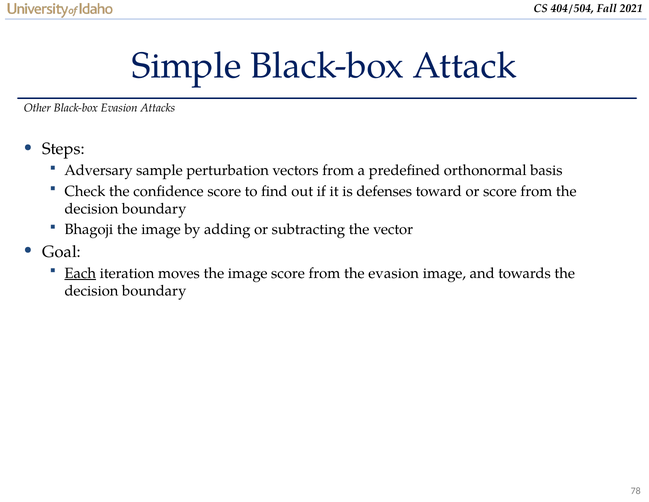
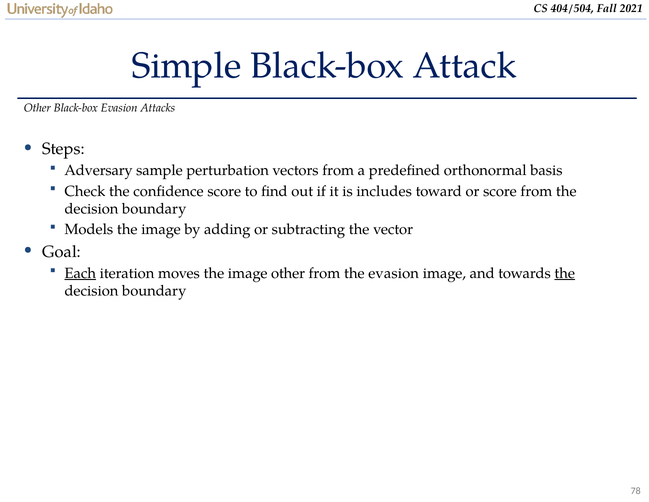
defenses: defenses -> includes (384, 191)
Bhagoji: Bhagoji -> Models (89, 229)
image score: score -> other (288, 273)
the underline: none -> present (565, 273)
